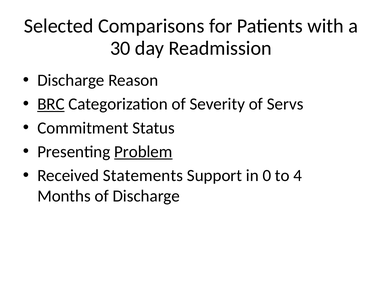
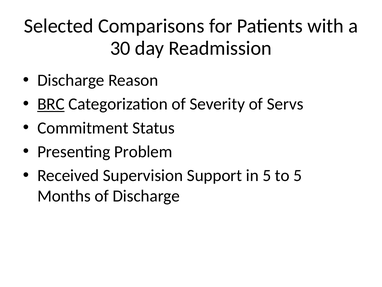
Problem underline: present -> none (143, 151)
Statements: Statements -> Supervision (143, 175)
in 0: 0 -> 5 (267, 175)
to 4: 4 -> 5 (298, 175)
